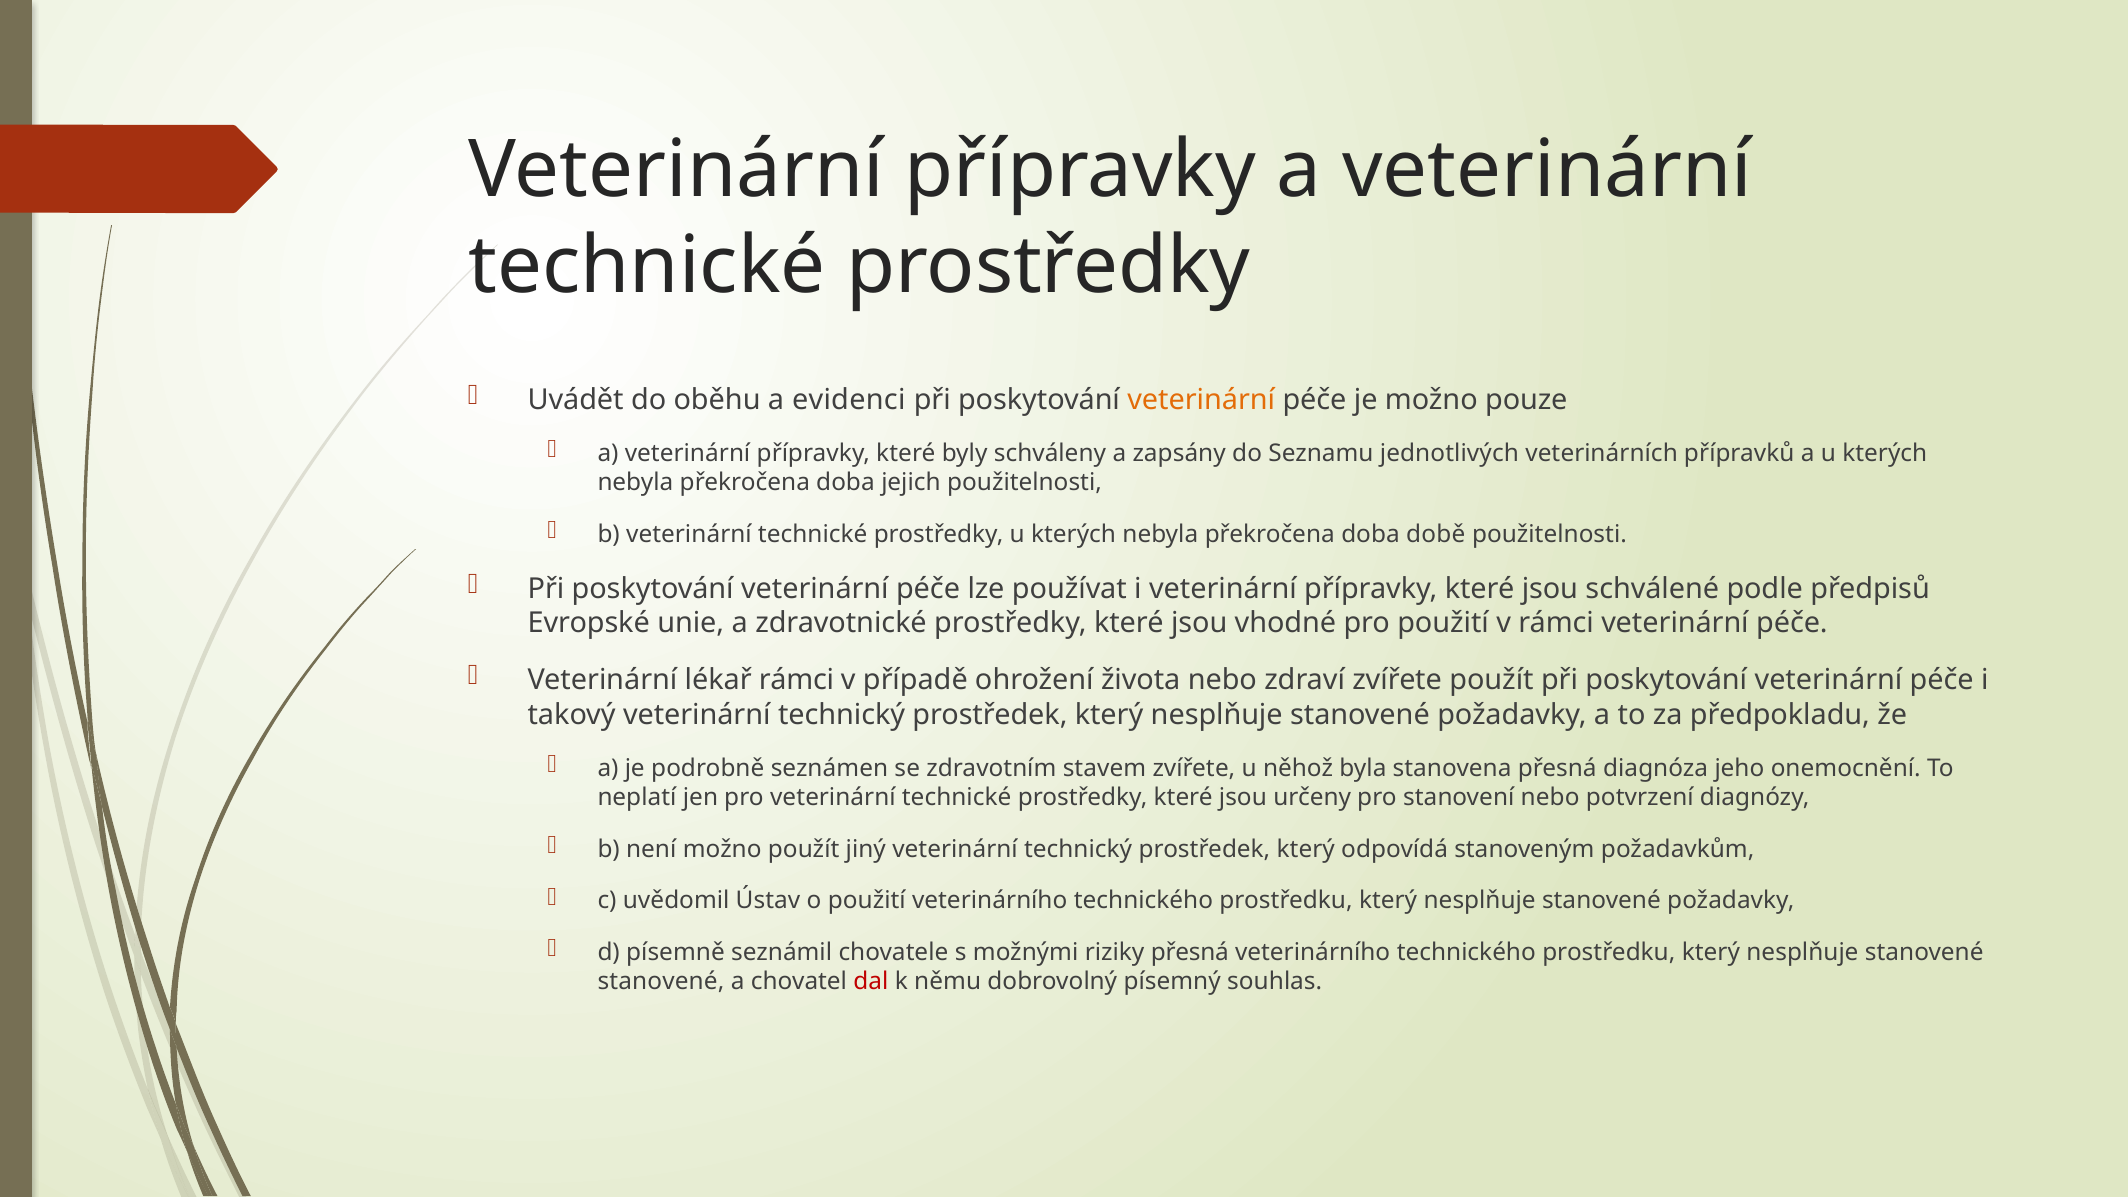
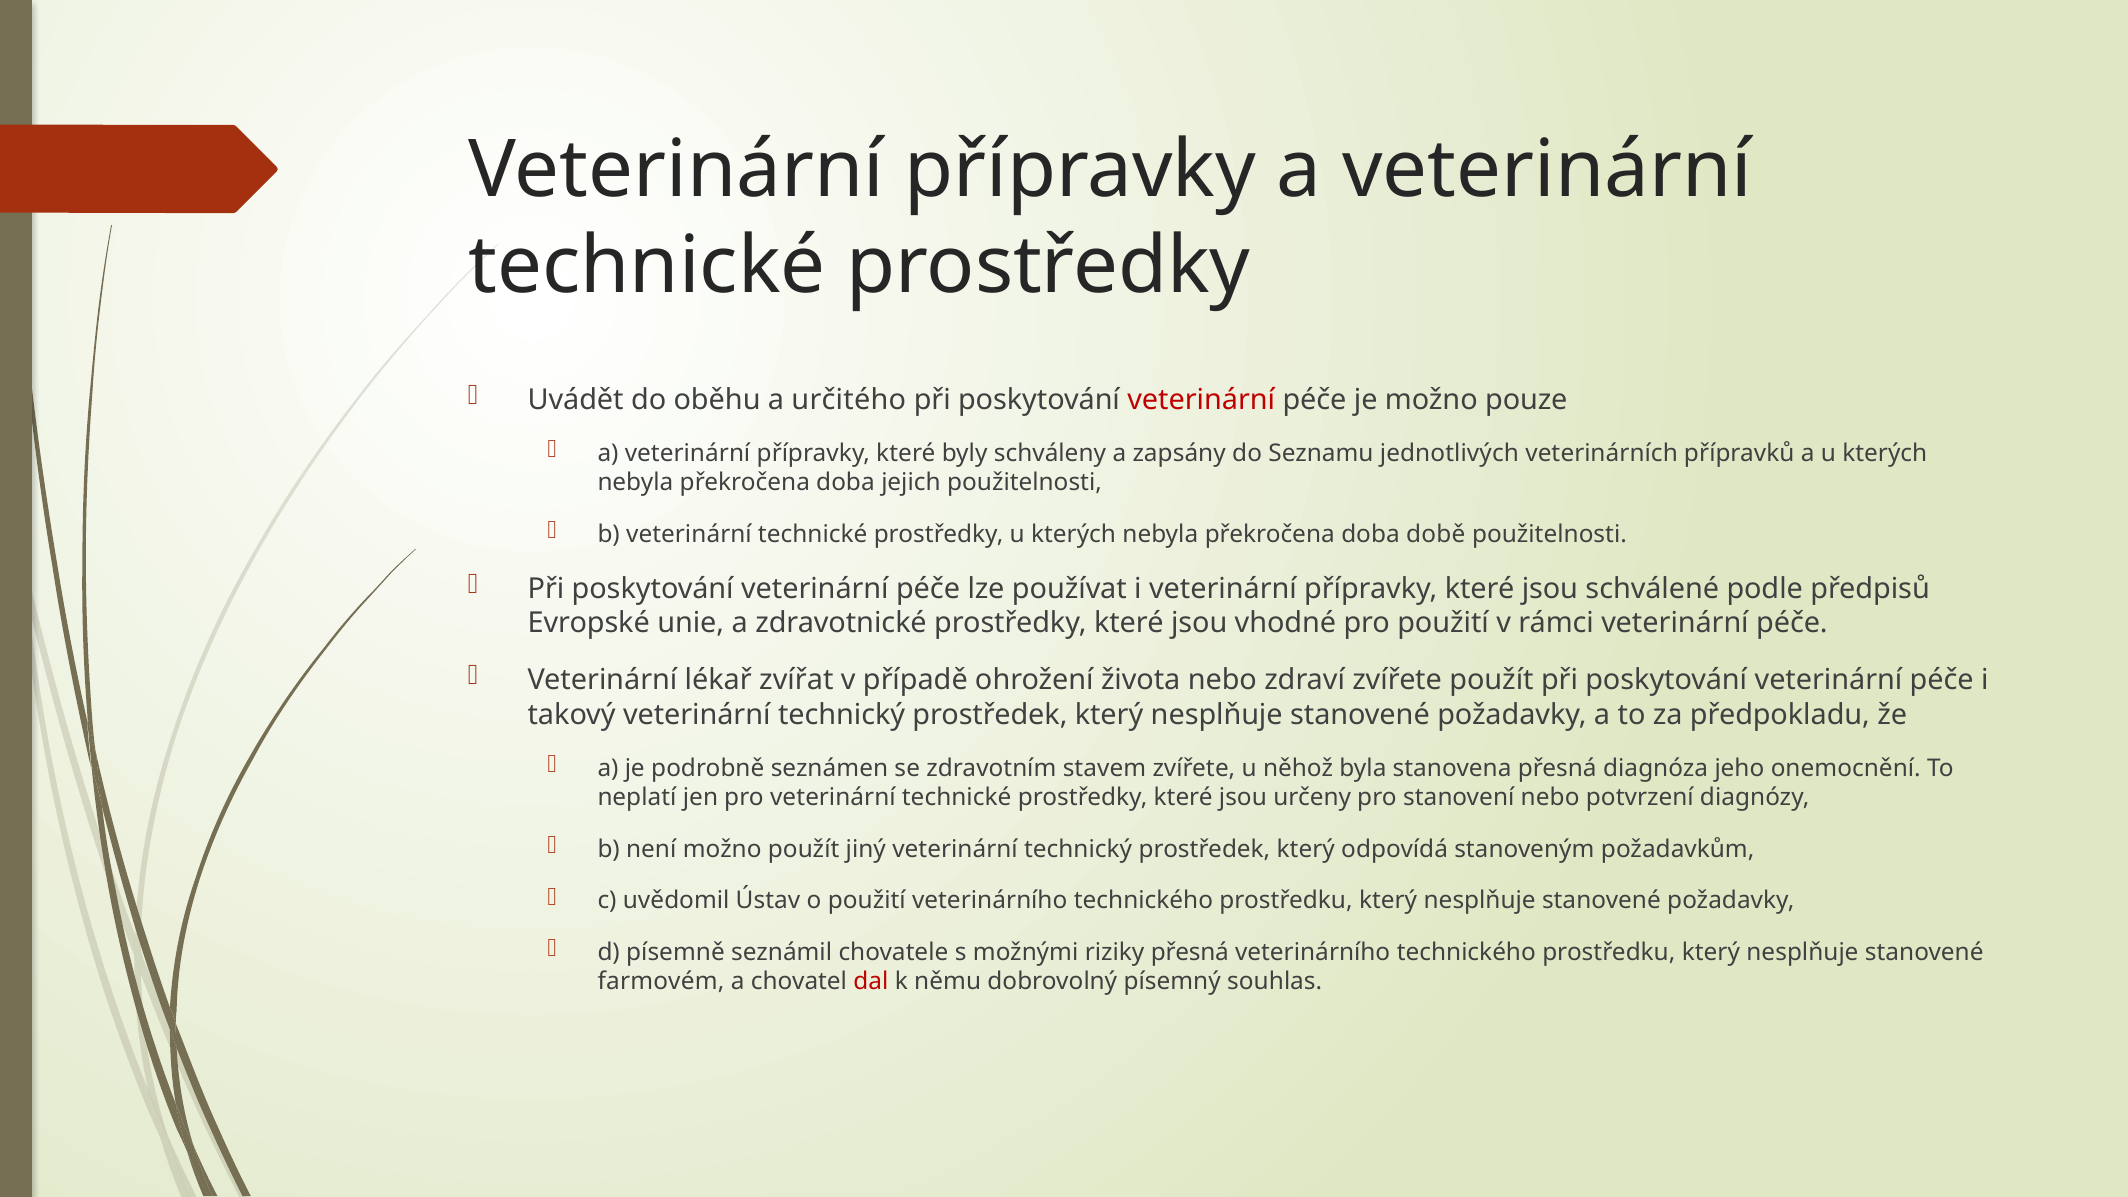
evidenci: evidenci -> určitého (849, 400)
veterinární colour: orange -> red (1201, 400)
lékař rámci: rámci -> zvířat (796, 680)
stanovené: stanovené -> farmovém (661, 982)
